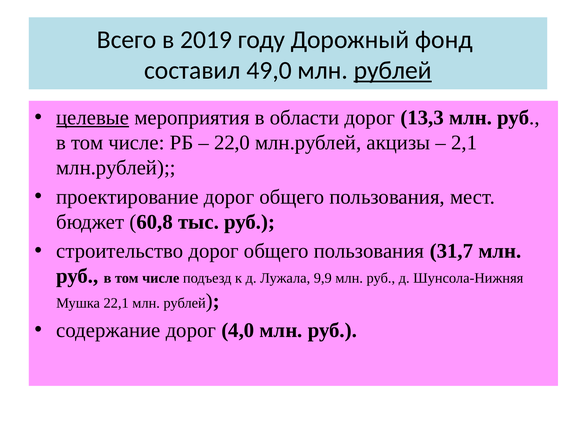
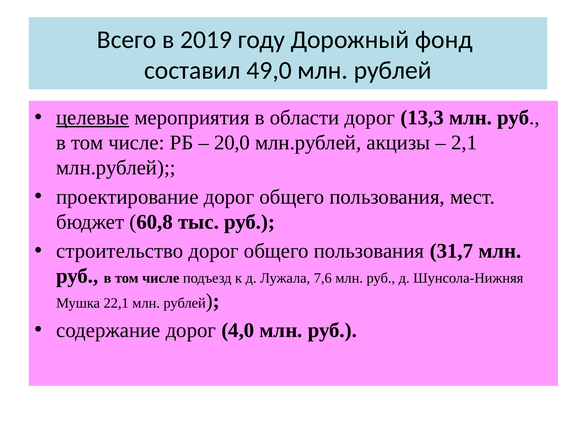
рублей underline: present -> none (393, 70)
22,0: 22,0 -> 20,0 (232, 143)
9,9: 9,9 -> 7,6 (323, 278)
